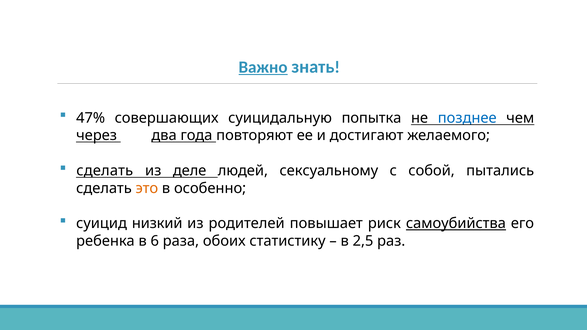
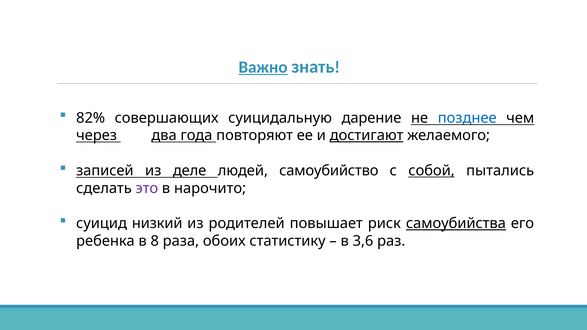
47%: 47% -> 82% (91, 118)
попытка: попытка -> дарение (371, 118)
достигают underline: none -> present (367, 136)
сделать: сделать -> записей (105, 171)
сексуальному: сексуальному -> самоубийство (329, 171)
собой underline: none -> present (432, 171)
это colour: orange -> purple (147, 188)
особенно: особенно -> нарочито (210, 188)
6: 6 -> 8 (155, 241)
2,5: 2,5 -> 3,6 (363, 241)
